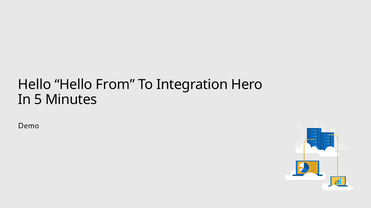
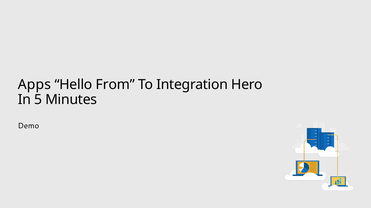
Hello: Hello -> Apps (34, 85)
